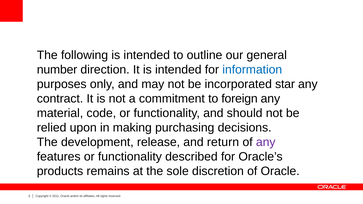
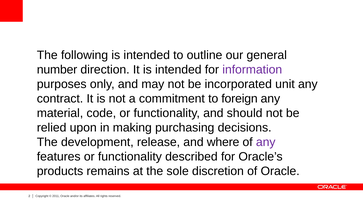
information colour: blue -> purple (252, 70)
star: star -> unit (285, 84)
return: return -> where (223, 142)
